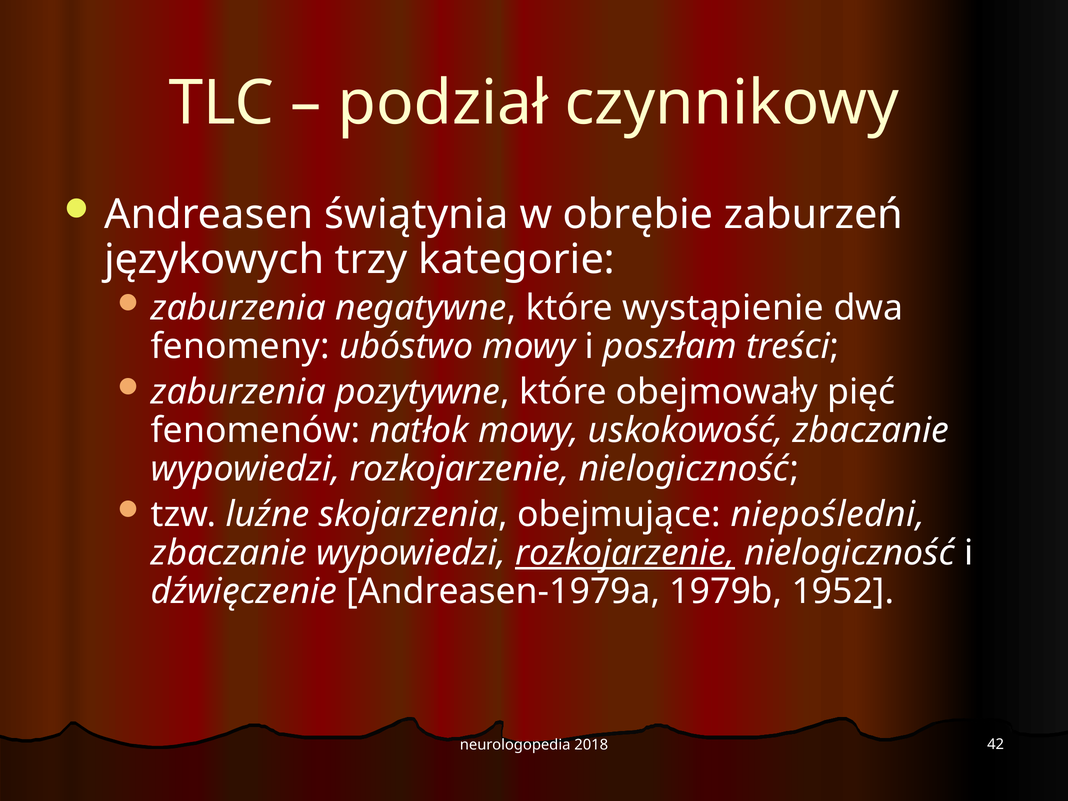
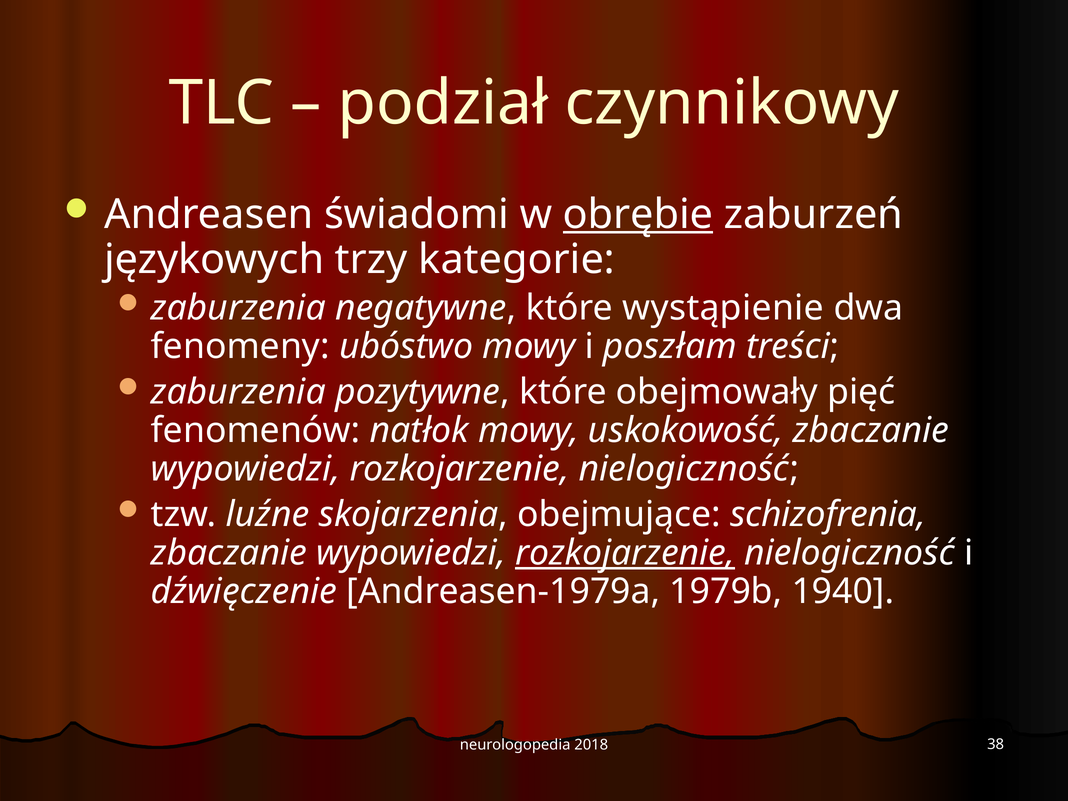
świątynia: świątynia -> świadomi (417, 214)
obrębie underline: none -> present (638, 214)
niepośledni: niepośledni -> schizofrenia (828, 514)
1952: 1952 -> 1940 (843, 591)
42: 42 -> 38 (996, 745)
